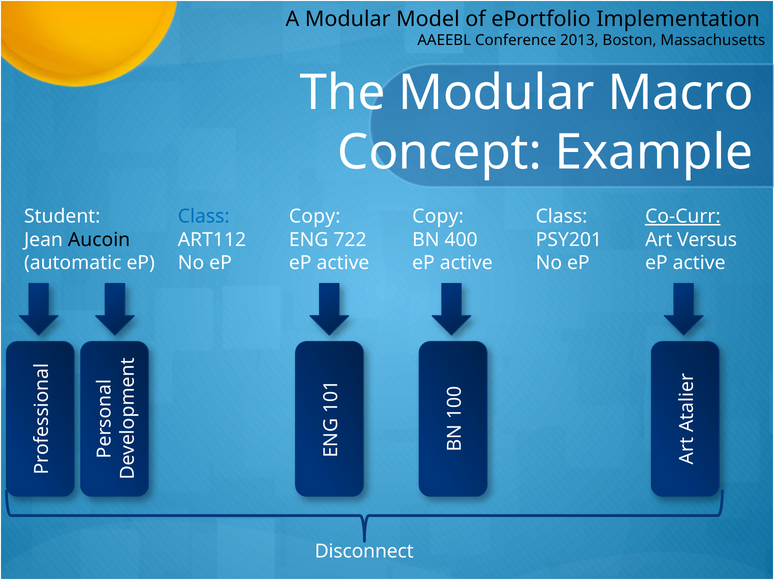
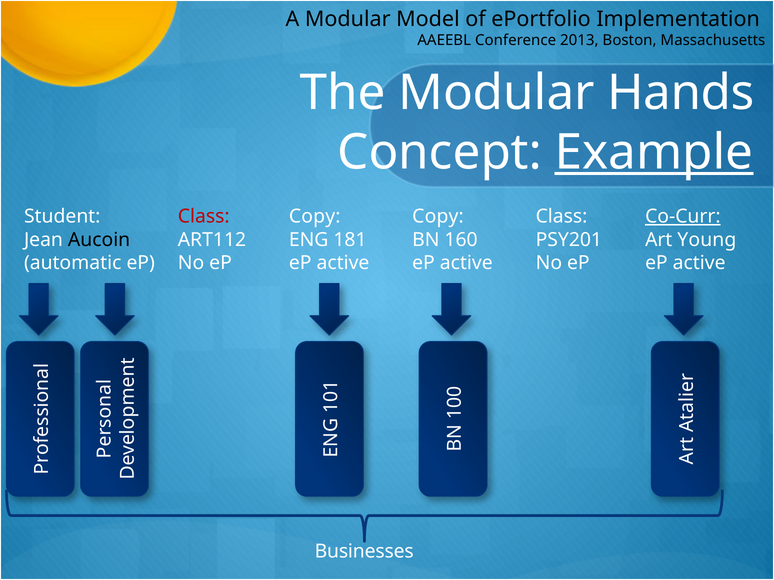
Macro: Macro -> Hands (681, 93)
Example underline: none -> present (654, 152)
Class colour: blue -> red (204, 217)
722: 722 -> 181 (350, 240)
400: 400 -> 160 (461, 240)
Versus: Versus -> Young (707, 240)
Disconnect: Disconnect -> Businesses (364, 552)
